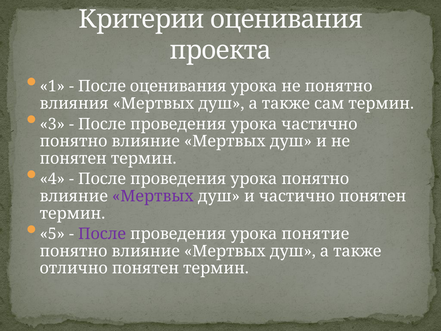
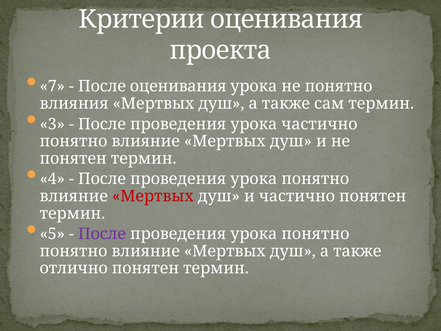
1: 1 -> 7 (52, 86)
Мертвых colour: purple -> red (153, 196)
понятие: понятие -> понятно (315, 234)
